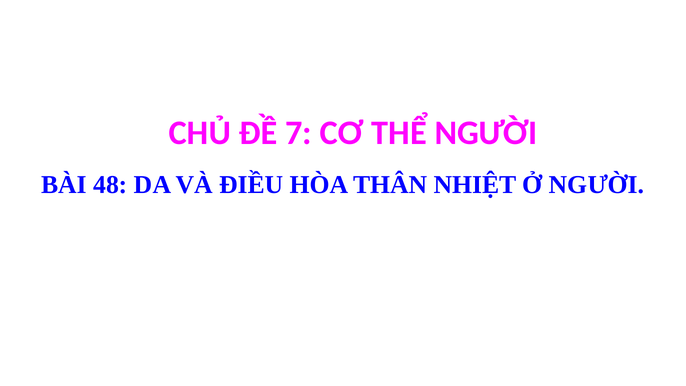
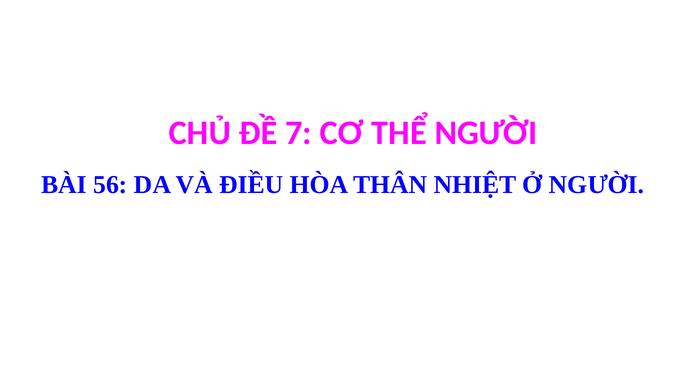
48: 48 -> 56 (110, 185)
